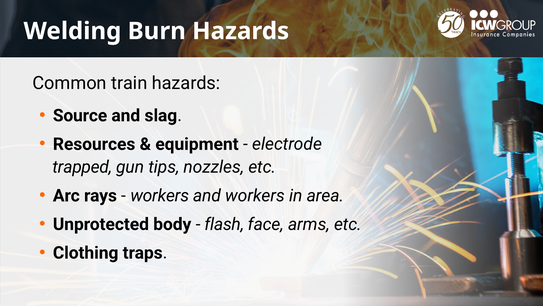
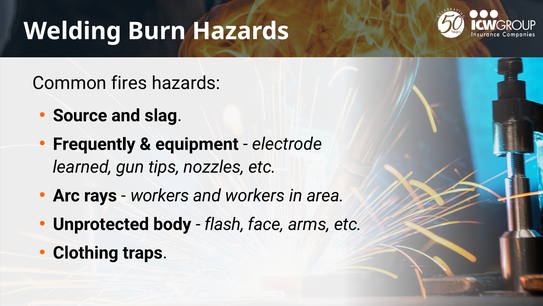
train: train -> fires (129, 83)
Resources: Resources -> Frequently (94, 144)
trapped: trapped -> learned (82, 167)
